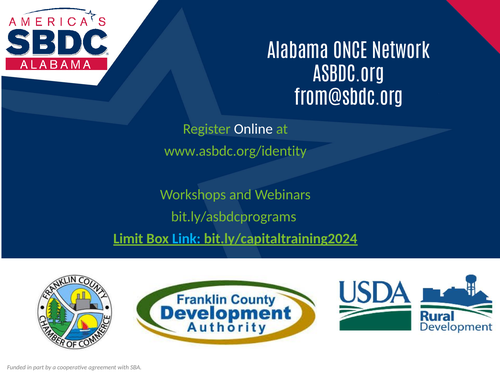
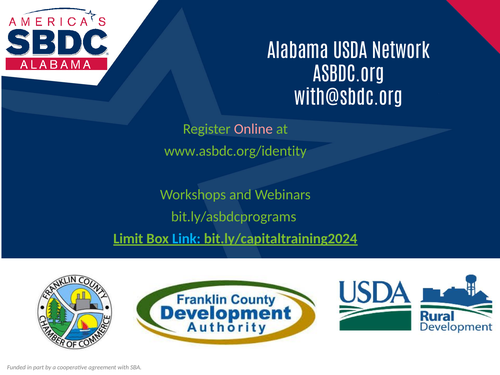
ONCE: ONCE -> USDA (350, 52)
from@sbdc.org: from@sbdc.org -> with@sbdc.org (348, 98)
Online colour: white -> pink (253, 129)
